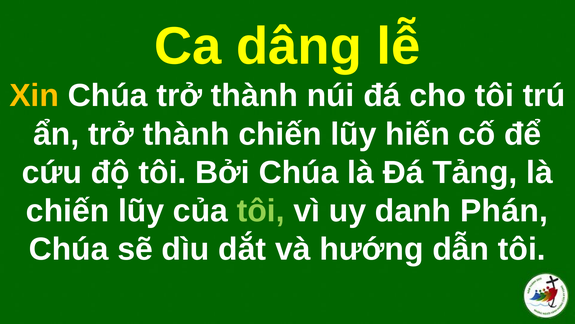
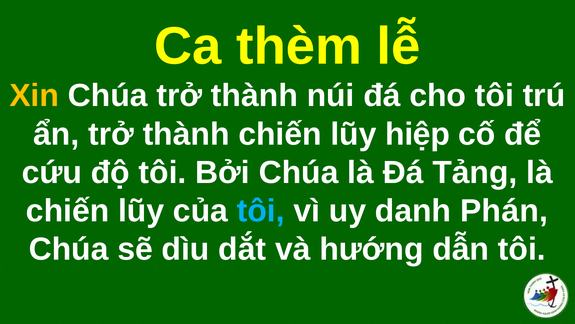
dâng: dâng -> thèm (299, 46)
hiến: hiến -> hiệp (418, 134)
tôi colour: light green -> light blue (261, 210)
